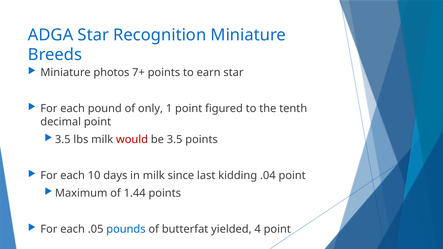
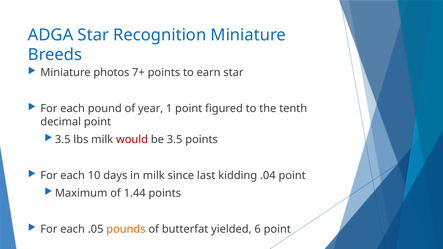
only: only -> year (151, 109)
pounds colour: blue -> orange (126, 229)
4: 4 -> 6 (258, 229)
